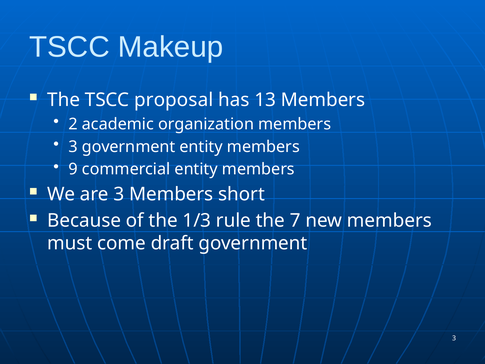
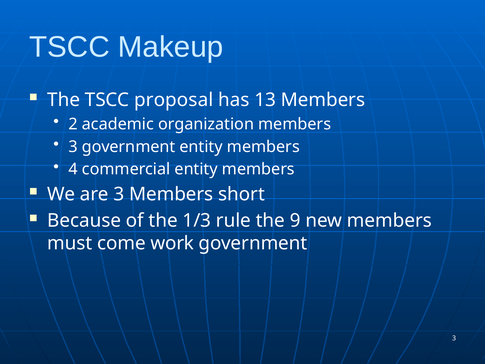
9: 9 -> 4 (73, 169)
7: 7 -> 9 (295, 221)
draft: draft -> work (172, 243)
